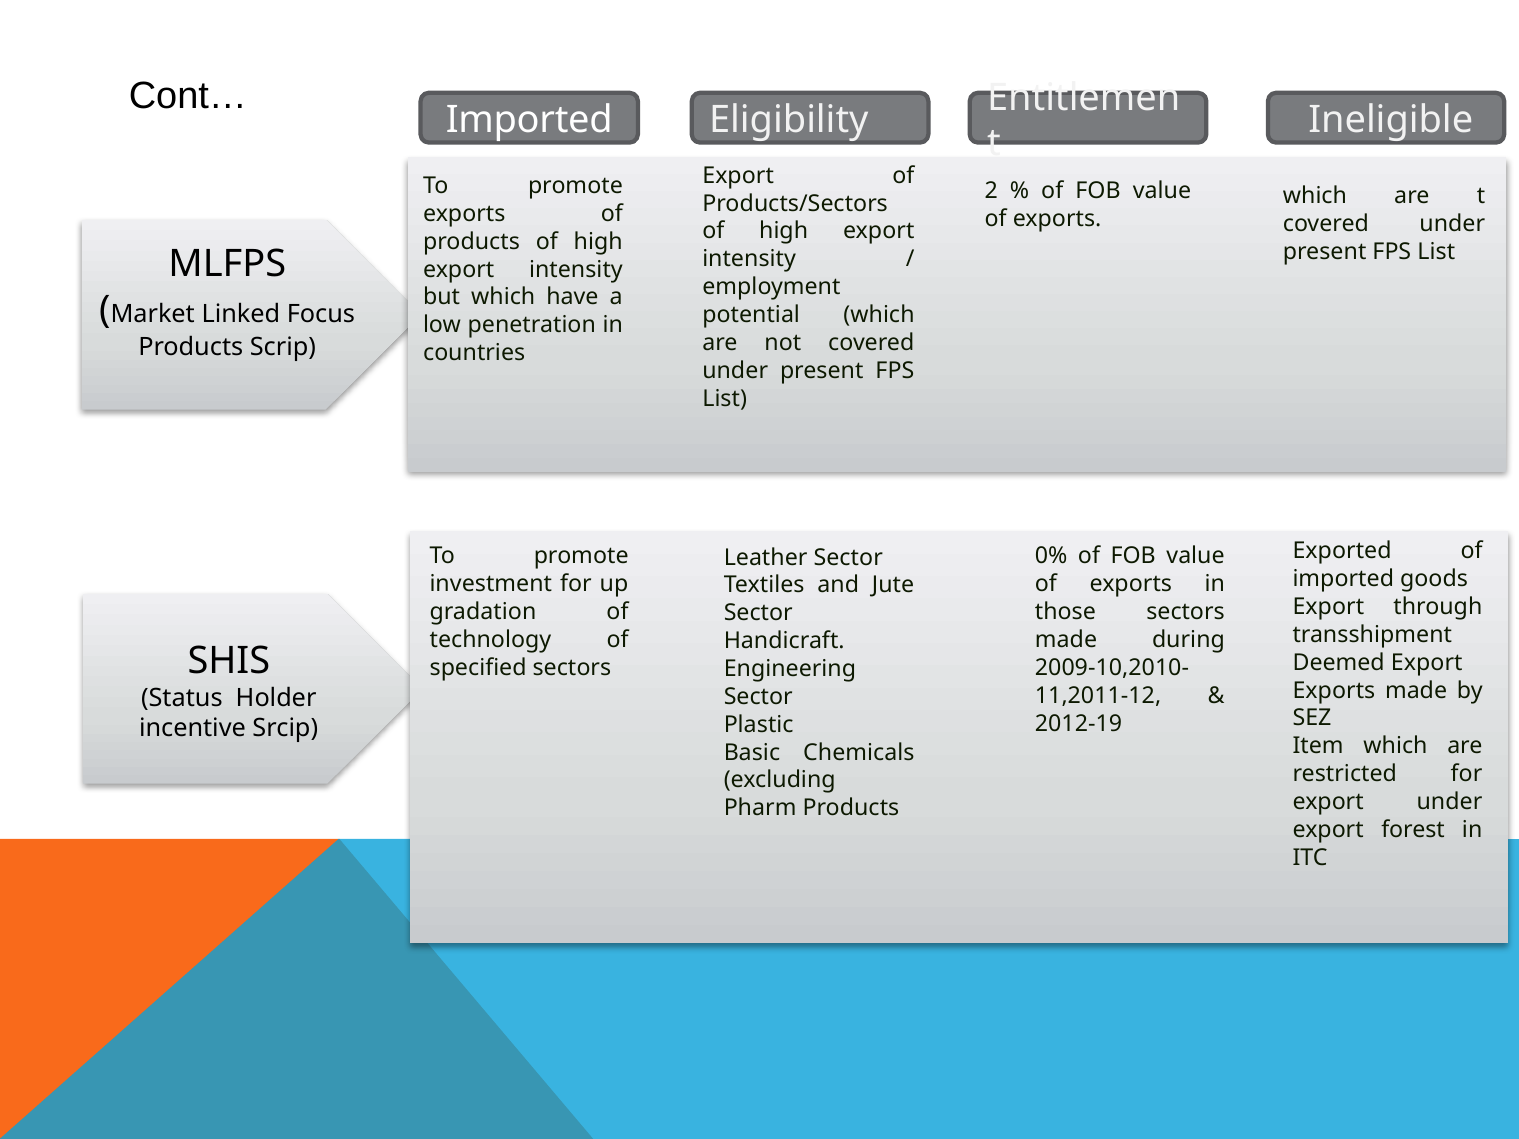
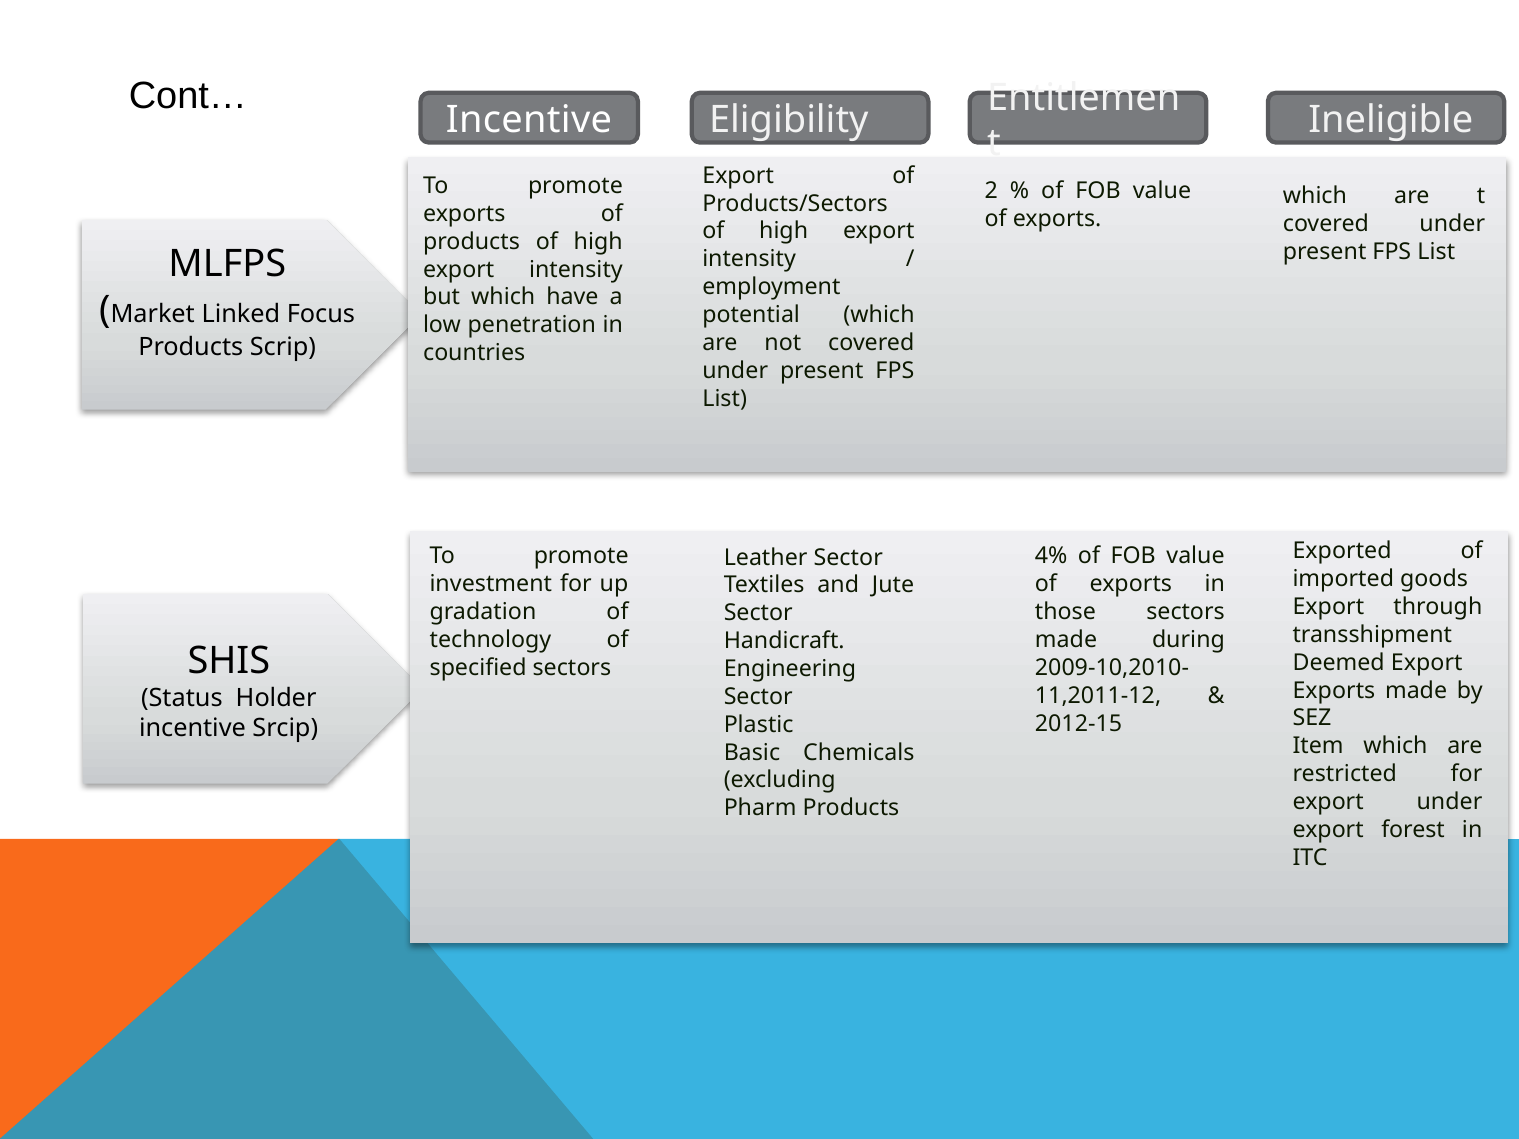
Imported: Imported -> Incentive (529, 120)
0%: 0% -> 4% (1051, 556)
2012-19: 2012-19 -> 2012-15 (1079, 724)
